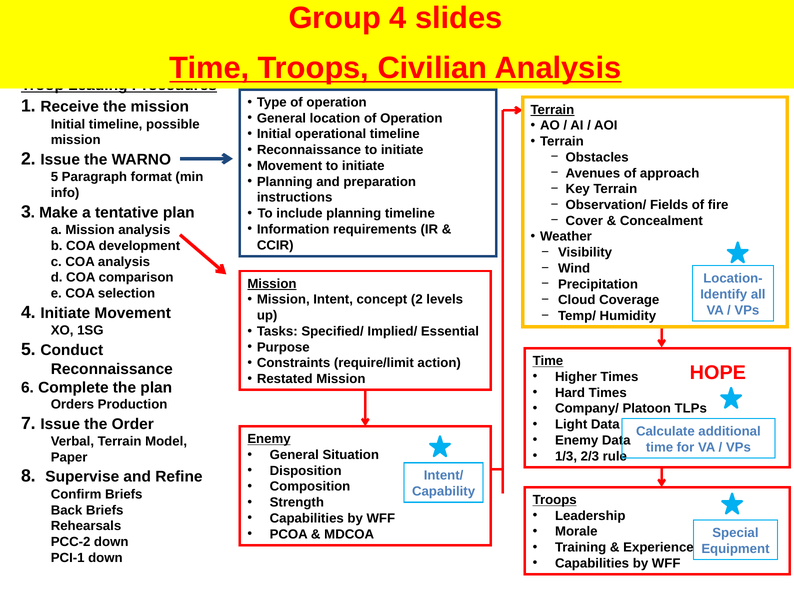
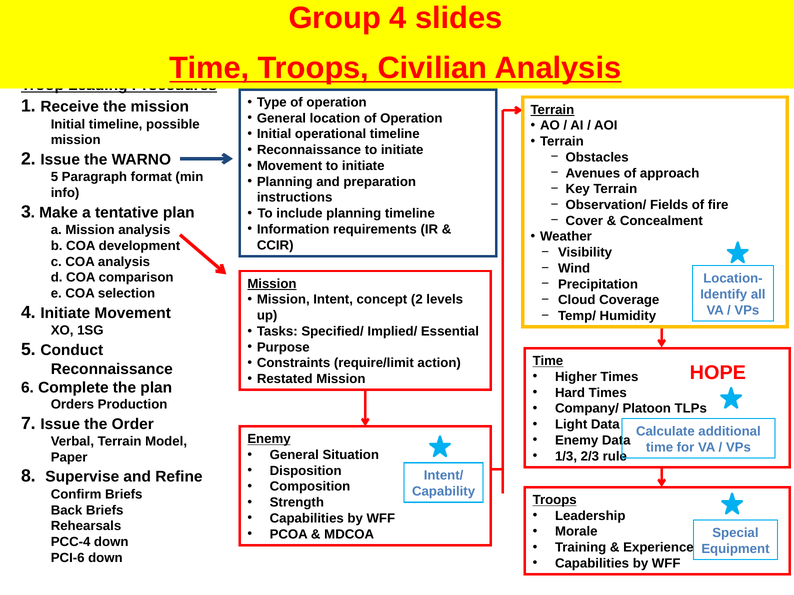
PCC-2: PCC-2 -> PCC-4 (71, 542)
PCI-1: PCI-1 -> PCI-6 (68, 558)
